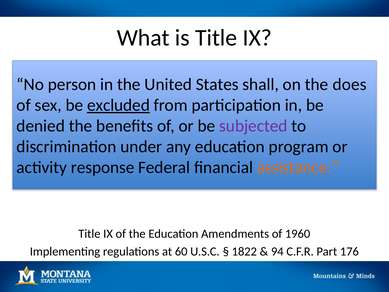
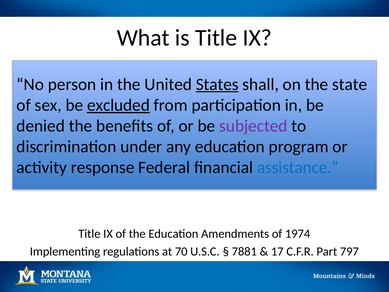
States underline: none -> present (217, 84)
does: does -> state (350, 84)
assistance colour: orange -> blue (298, 167)
1960: 1960 -> 1974 (298, 234)
60: 60 -> 70 (181, 251)
1822: 1822 -> 7881 (244, 251)
94: 94 -> 17 (277, 251)
176: 176 -> 797 (349, 251)
